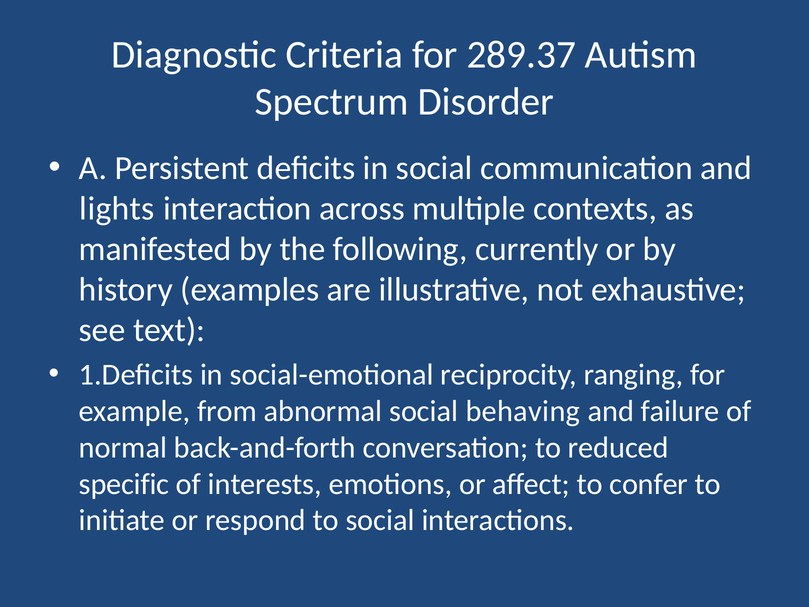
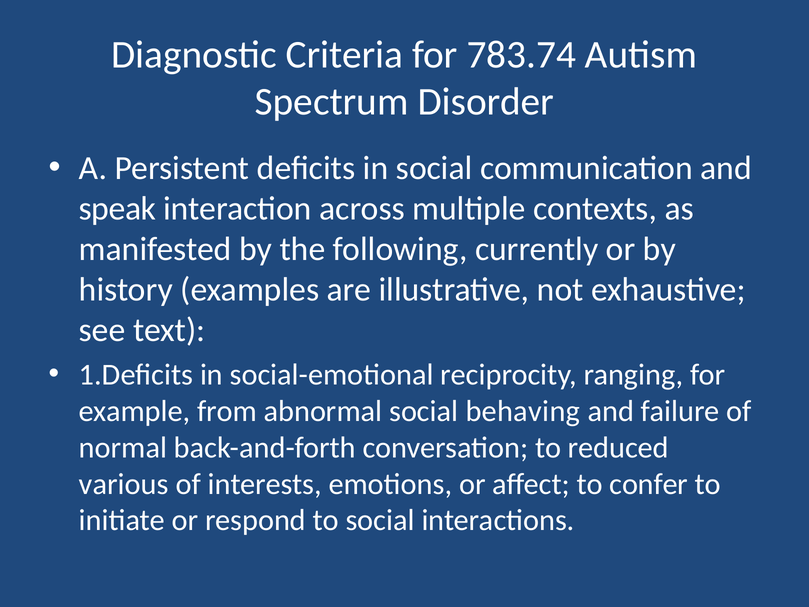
289.37: 289.37 -> 783.74 (521, 55)
lights: lights -> speak (117, 209)
specific: specific -> various (124, 484)
